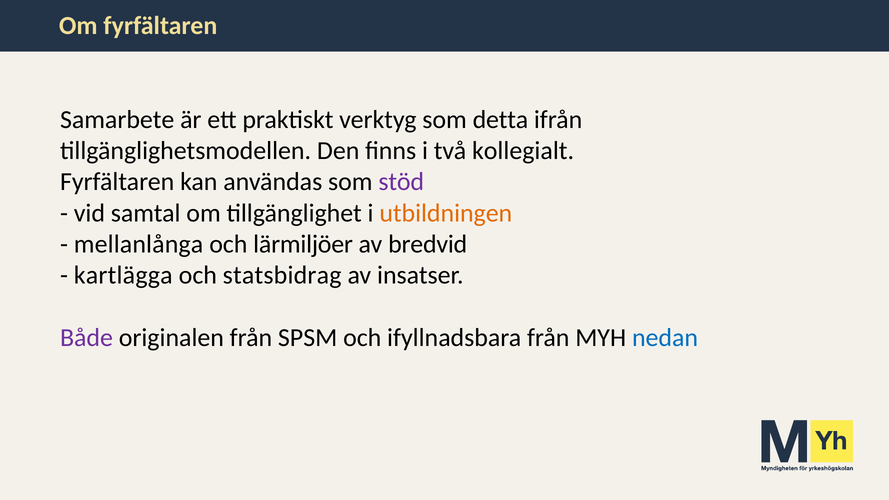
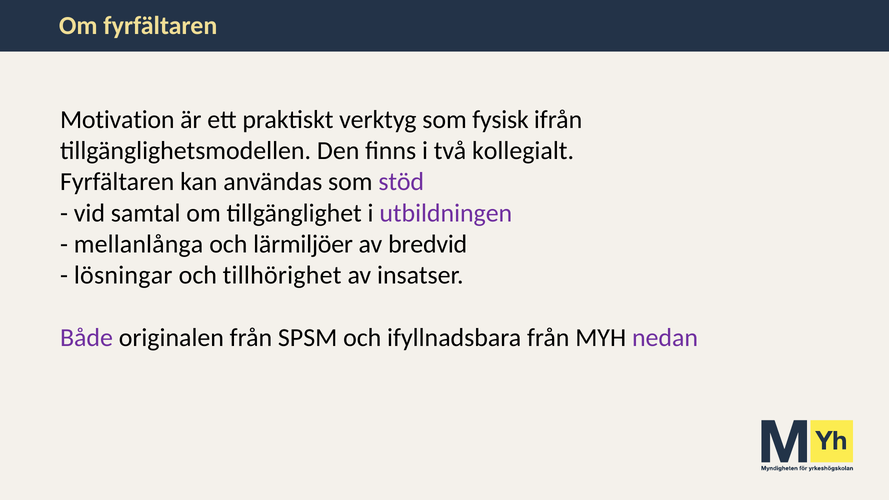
Samarbete: Samarbete -> Motivation (117, 120)
detta: detta -> fysisk (500, 120)
utbildningen colour: orange -> purple (446, 213)
kartlägga: kartlägga -> lösningar (123, 275)
statsbidrag: statsbidrag -> tillhörighet (282, 275)
nedan colour: blue -> purple (665, 338)
